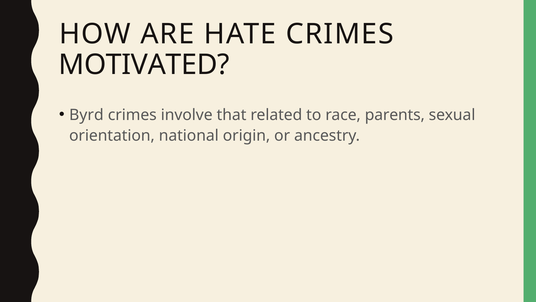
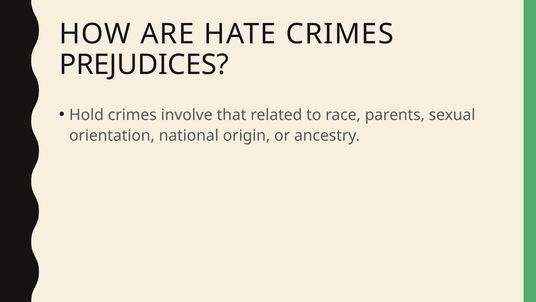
MOTIVATED: MOTIVATED -> PREJUDICES (144, 65)
Byrd: Byrd -> Hold (86, 115)
